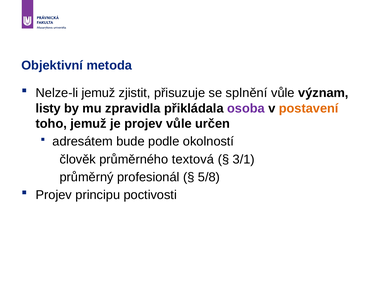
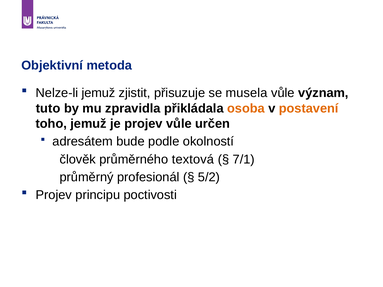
splnění: splnění -> musela (247, 93)
listy: listy -> tuto (48, 108)
osoba colour: purple -> orange (246, 108)
3/1: 3/1 -> 7/1 (244, 159)
5/8: 5/8 -> 5/2 (209, 177)
